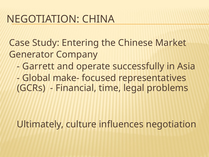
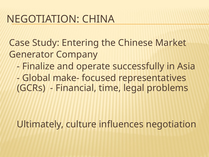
Garrett: Garrett -> Finalize (38, 66)
